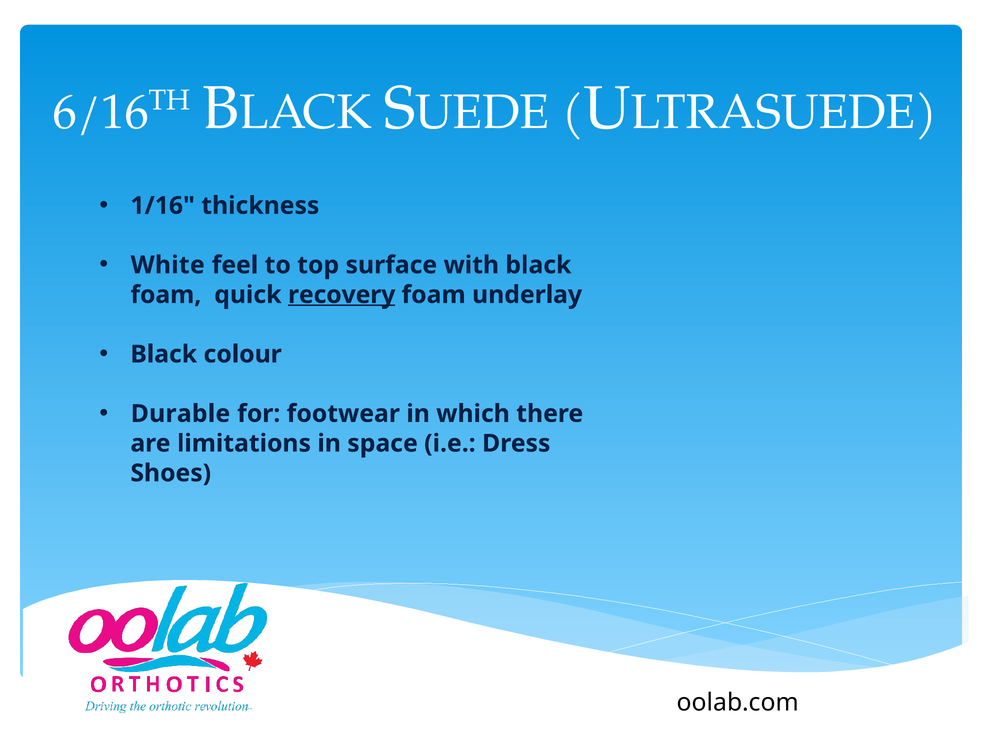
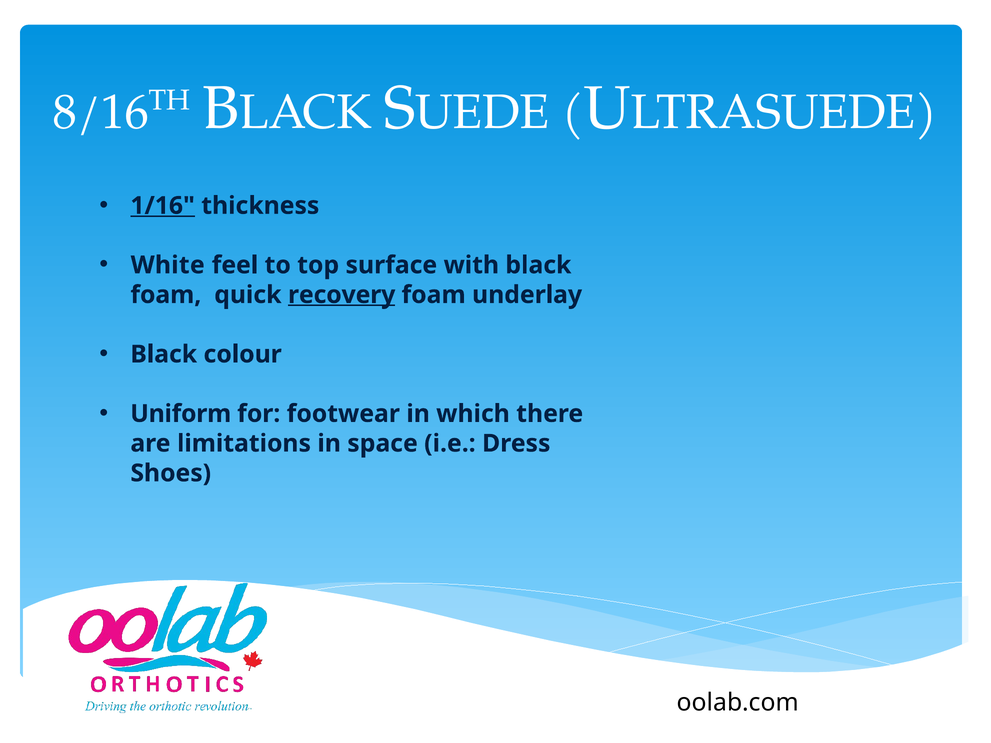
6/16: 6/16 -> 8/16 (101, 112)
1/16 underline: none -> present (163, 206)
Durable: Durable -> Uniform (181, 414)
